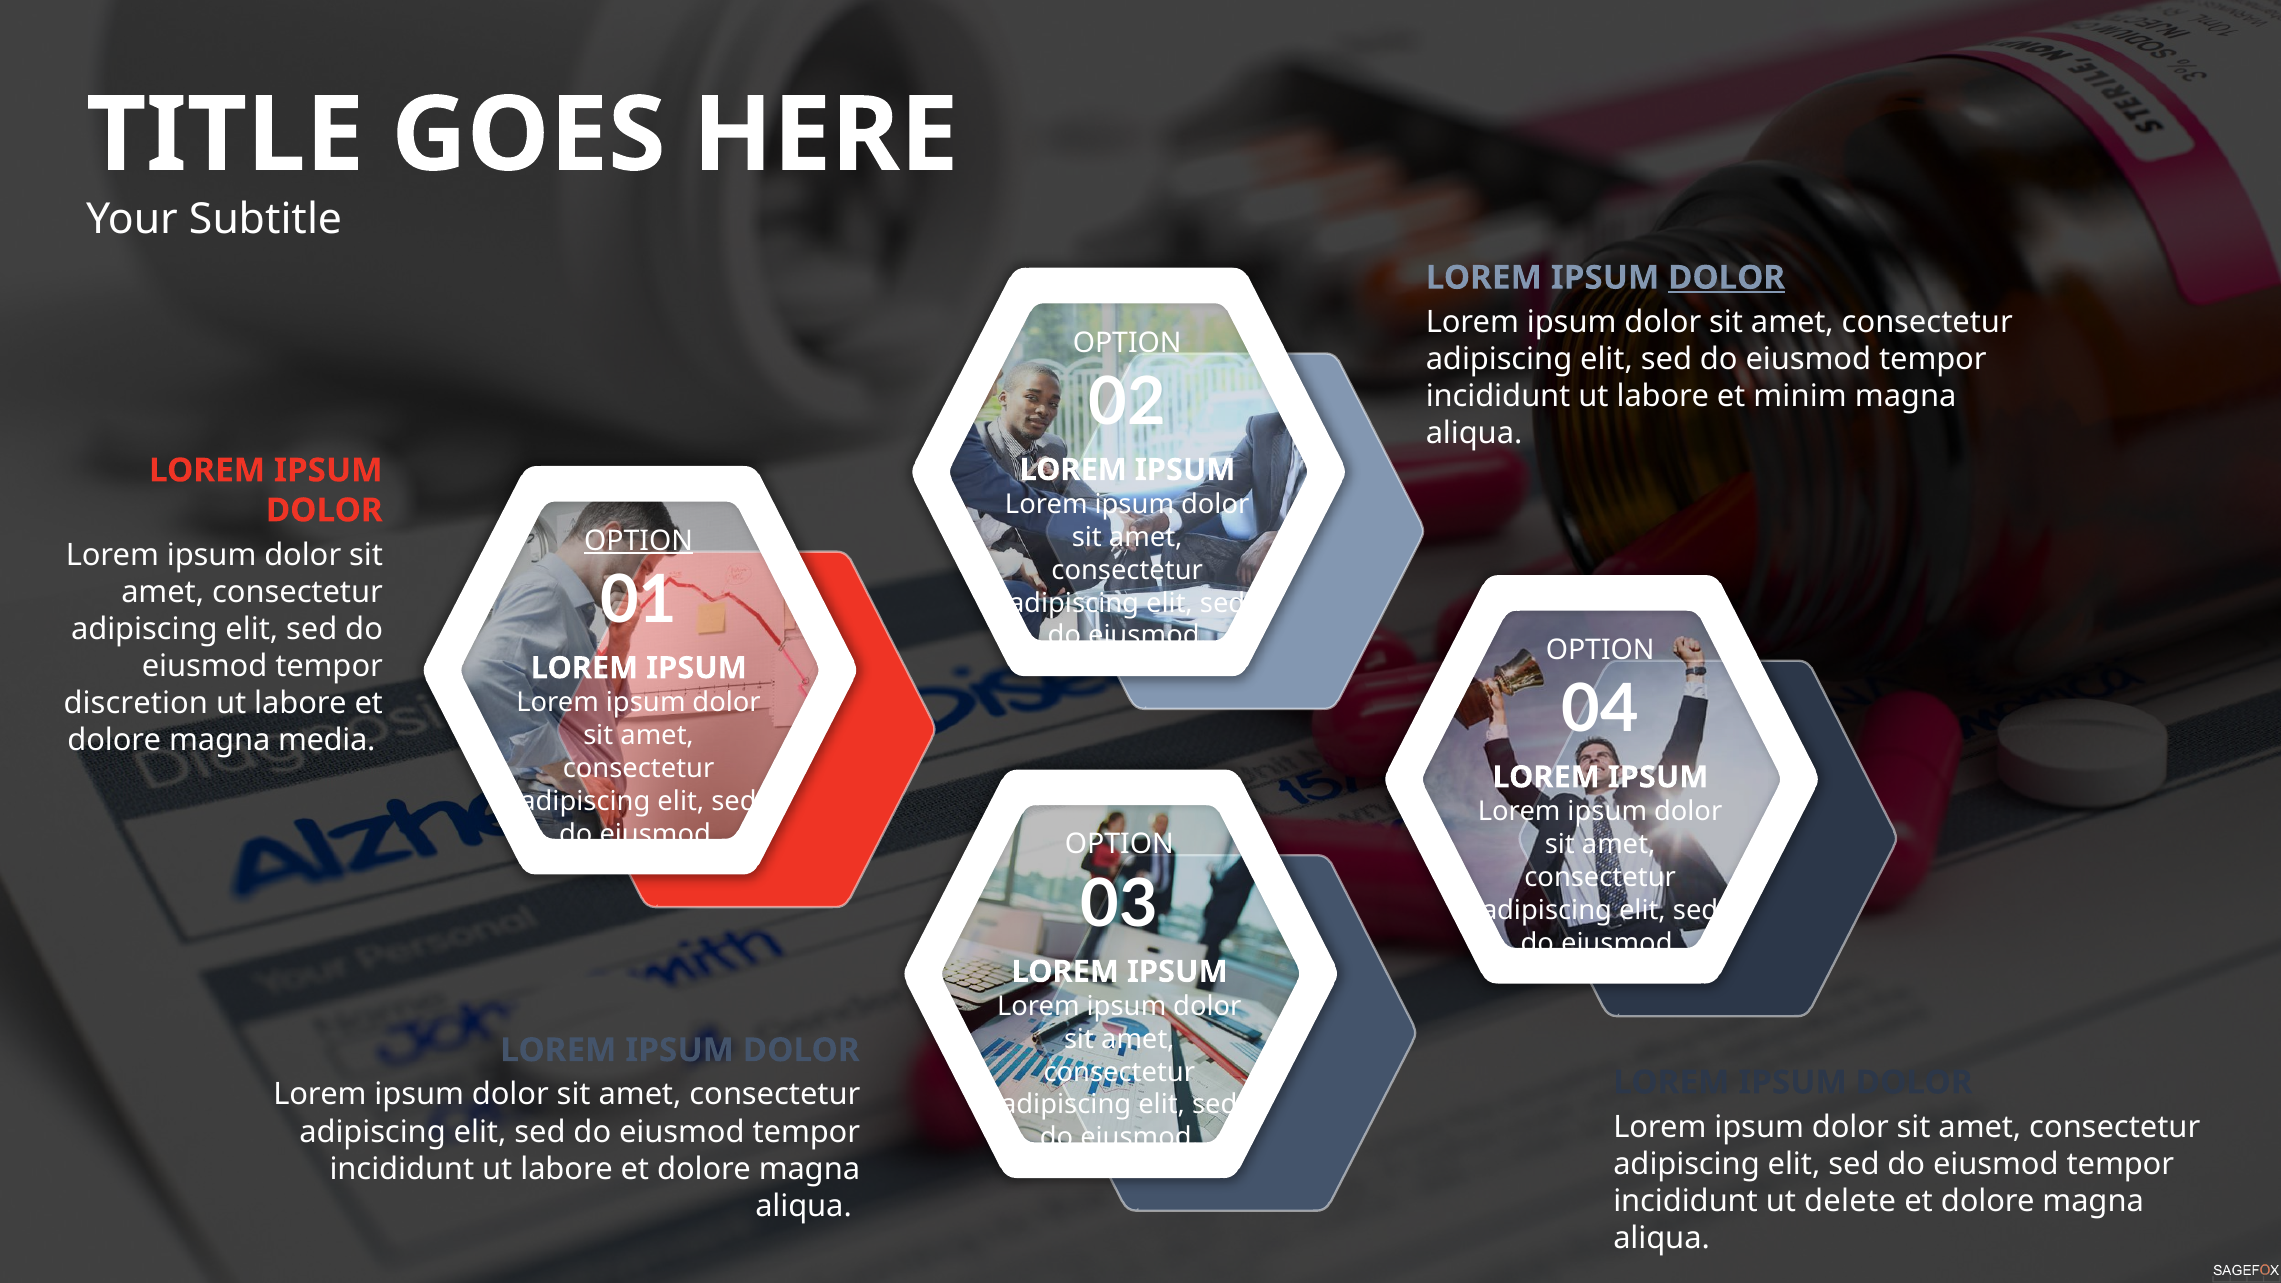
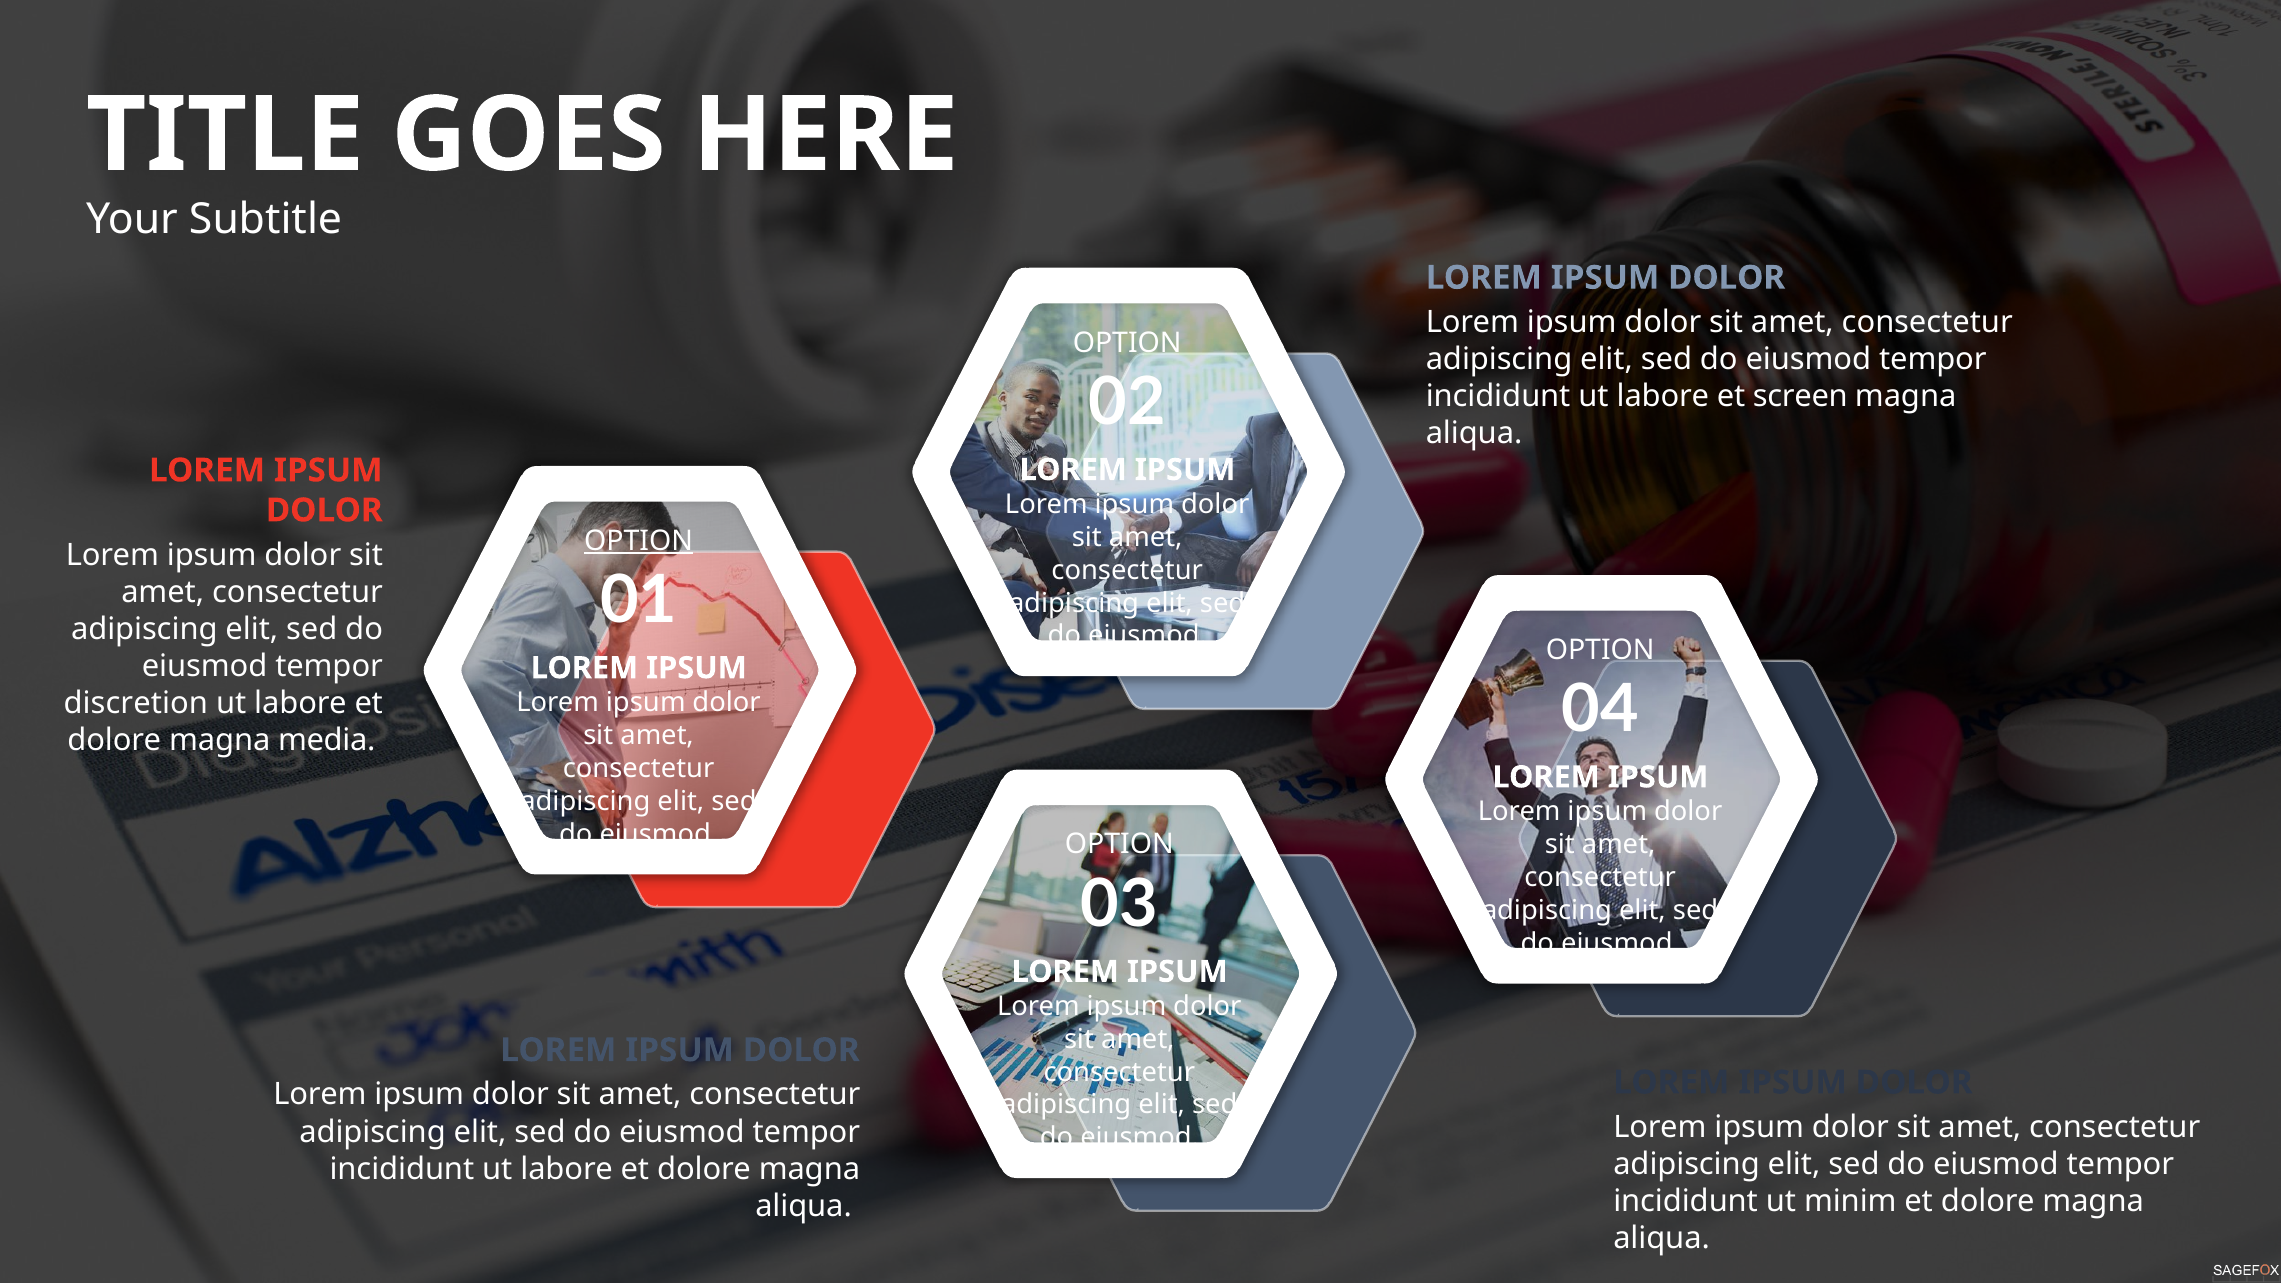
DOLOR underline: present -> none (1727, 278)
minim: minim -> screen (1800, 397)
delete: delete -> minim (1850, 1201)
